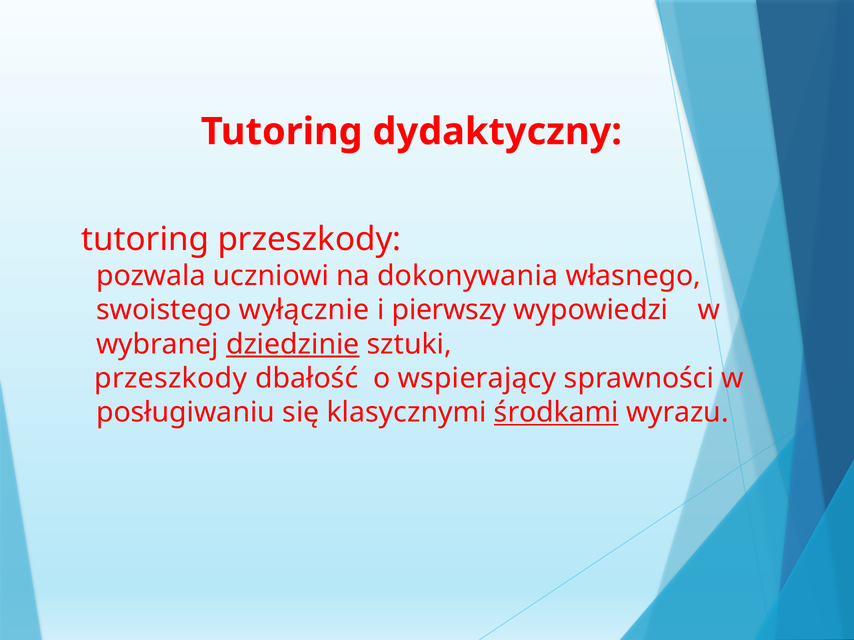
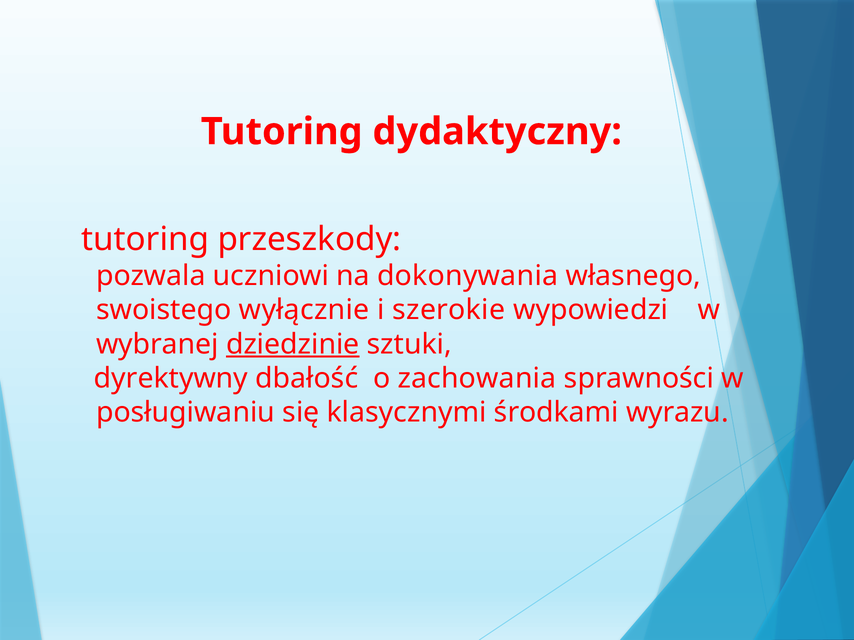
pierwszy: pierwszy -> szerokie (449, 310)
przeszkody: przeszkody -> dyrektywny (171, 379)
wspierający: wspierający -> zachowania (477, 379)
środkami underline: present -> none (556, 413)
